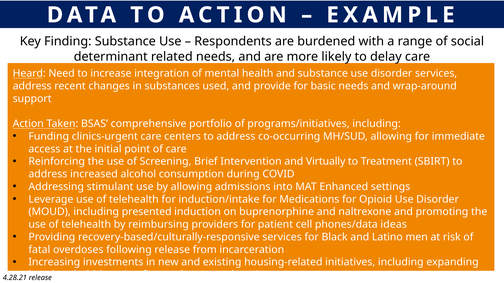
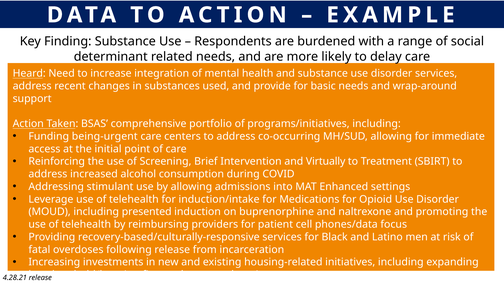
clinics-urgent: clinics-urgent -> being-urgent (105, 137)
ideas: ideas -> focus (394, 225)
